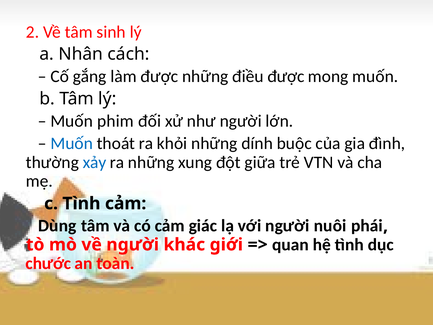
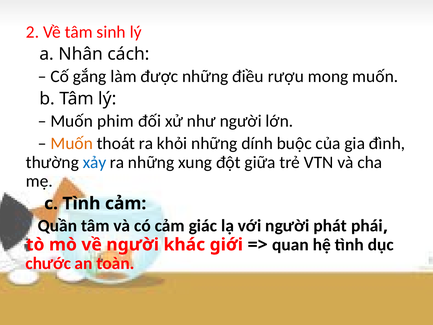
điều được: được -> rượu (286, 76)
Muốn colour: blue -> orange (72, 143)
Dùng: Dùng -> Quần (57, 226)
nuôi: nuôi -> phát (330, 226)
